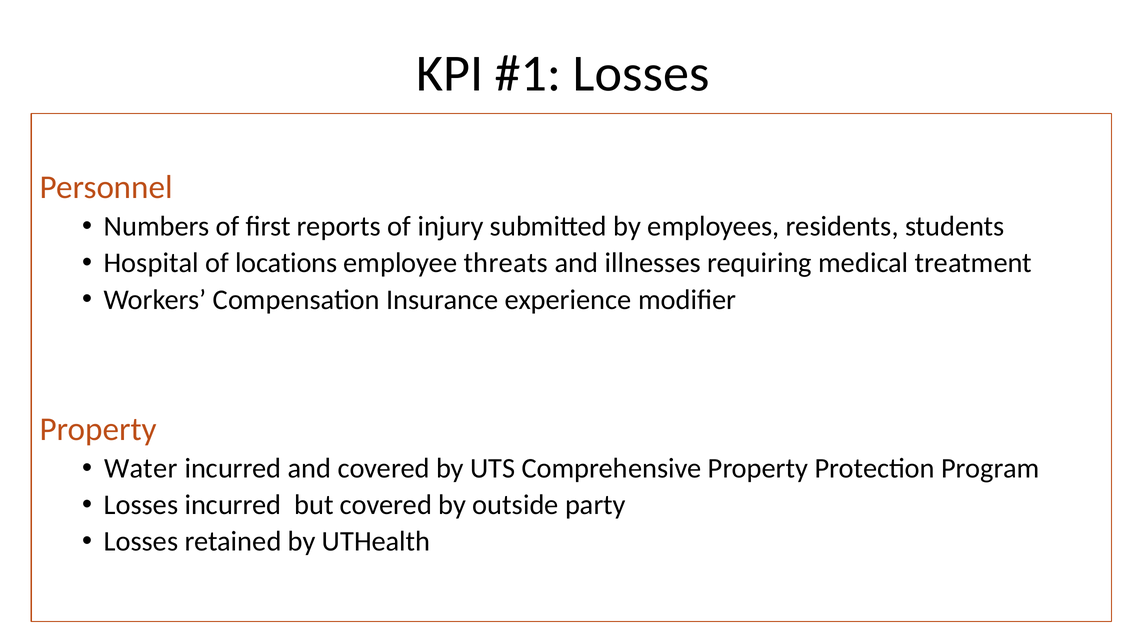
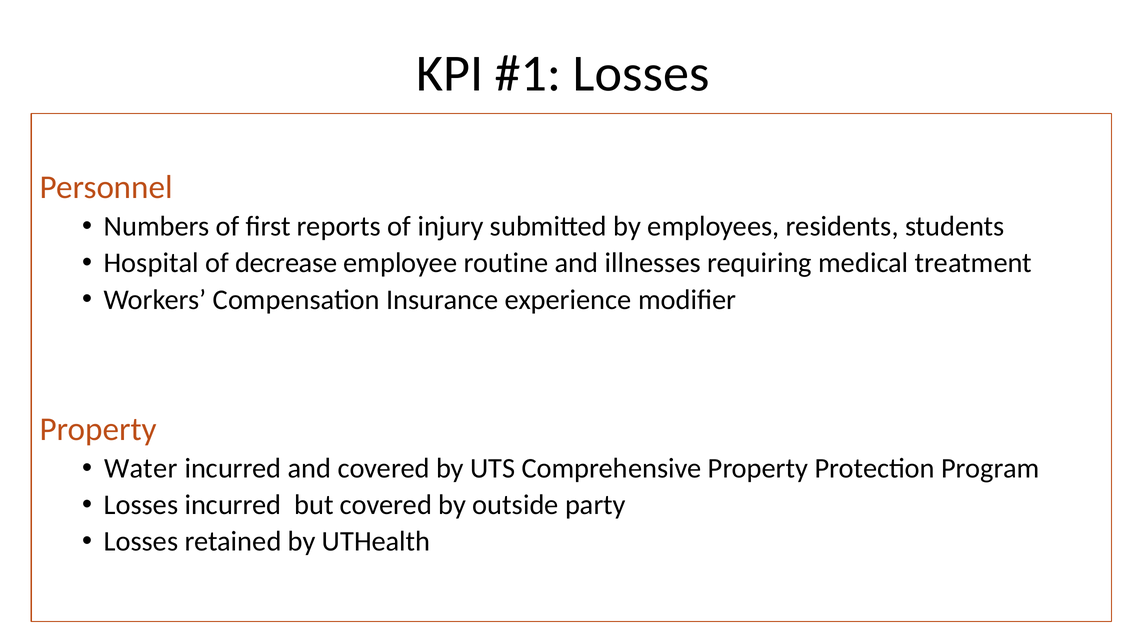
locations: locations -> decrease (286, 263)
threats: threats -> routine (506, 263)
